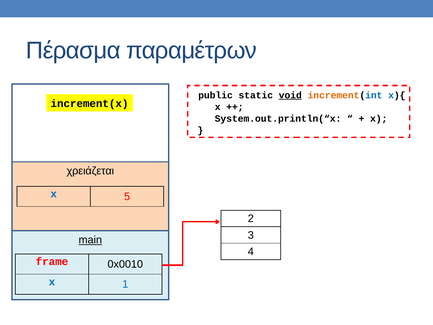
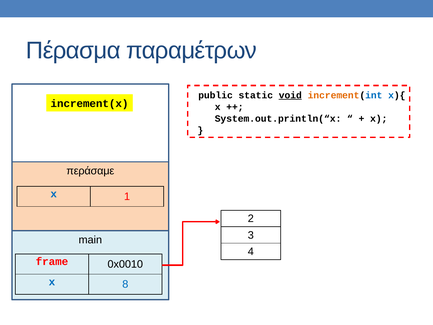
χρειάζεται: χρειάζεται -> περάσαμε (90, 171)
5: 5 -> 1 (127, 196)
main underline: present -> none (90, 240)
1: 1 -> 8 (125, 284)
